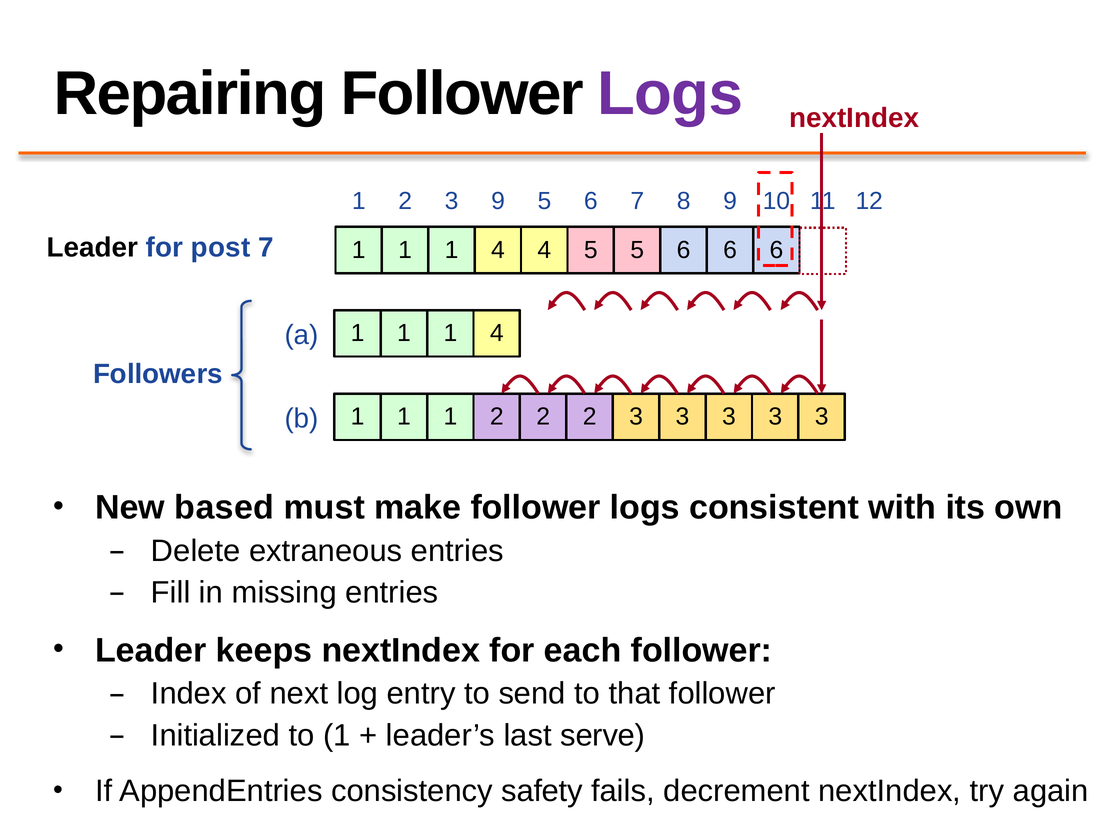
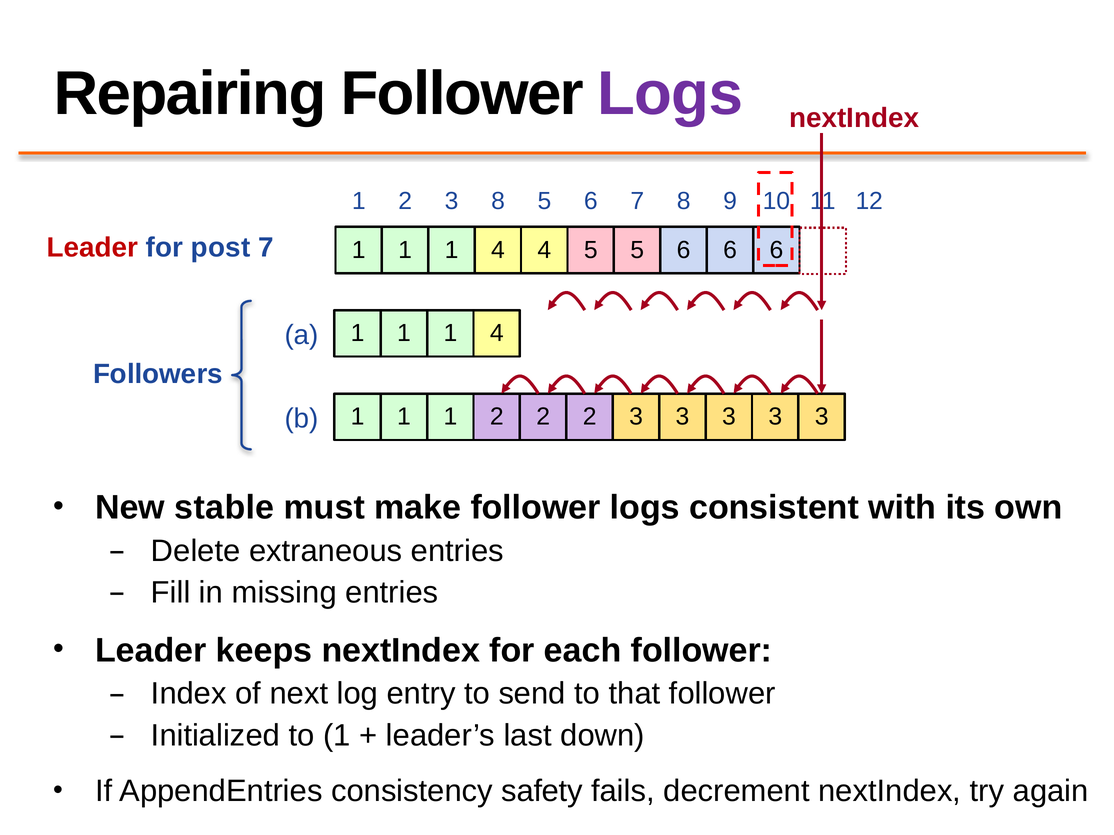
3 9: 9 -> 8 (498, 201)
Leader colour: black -> red (92, 247)
based: based -> stable (224, 508)
serve: serve -> down (602, 736)
